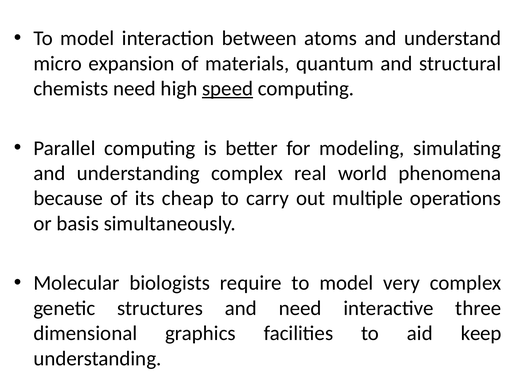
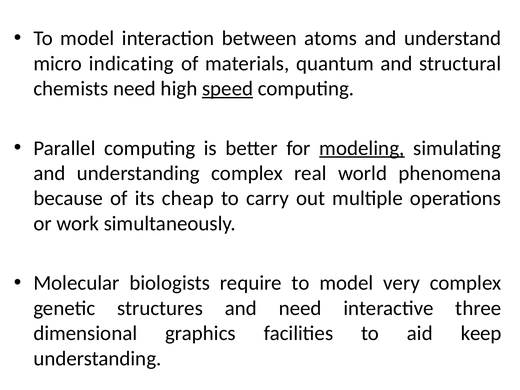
expansion: expansion -> indicating (131, 63)
modeling underline: none -> present (362, 148)
basis: basis -> work (78, 224)
